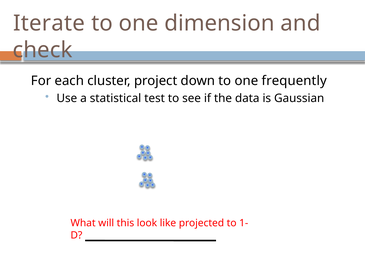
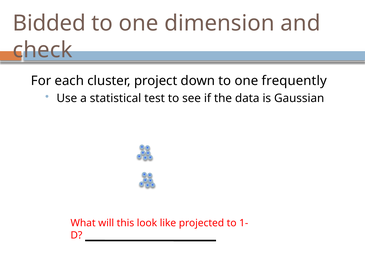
Iterate: Iterate -> Bidded (49, 23)
